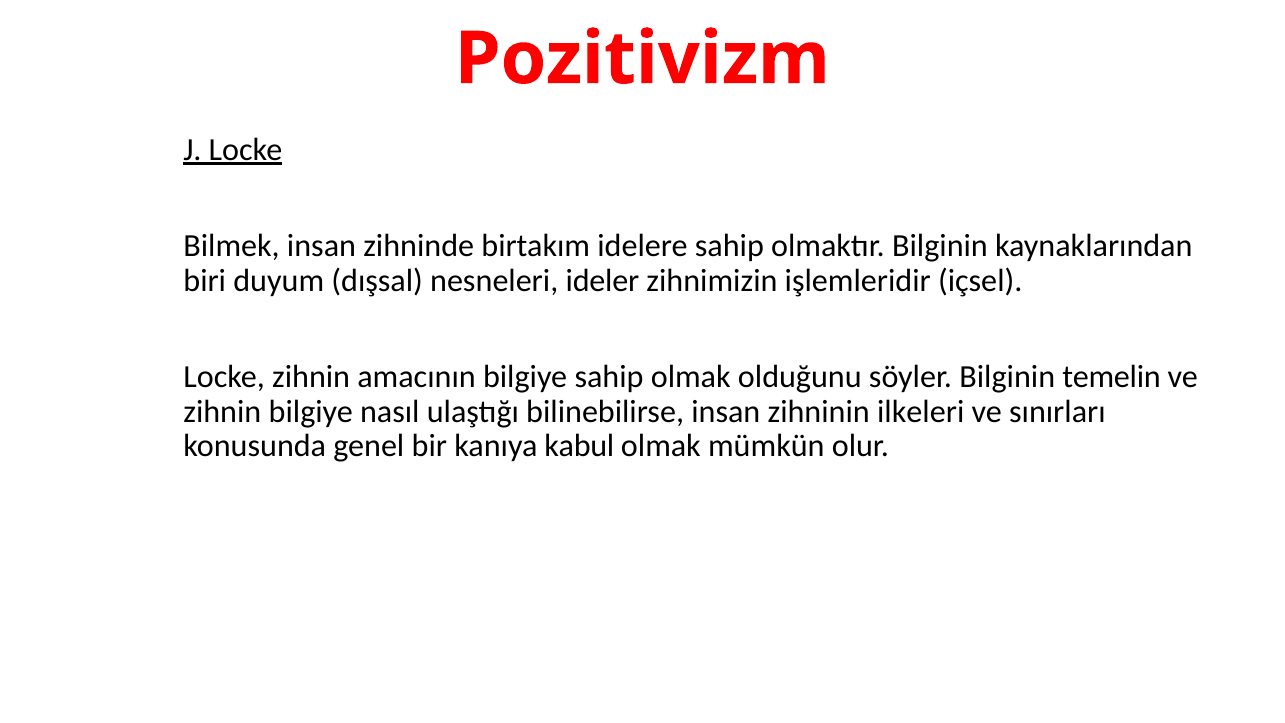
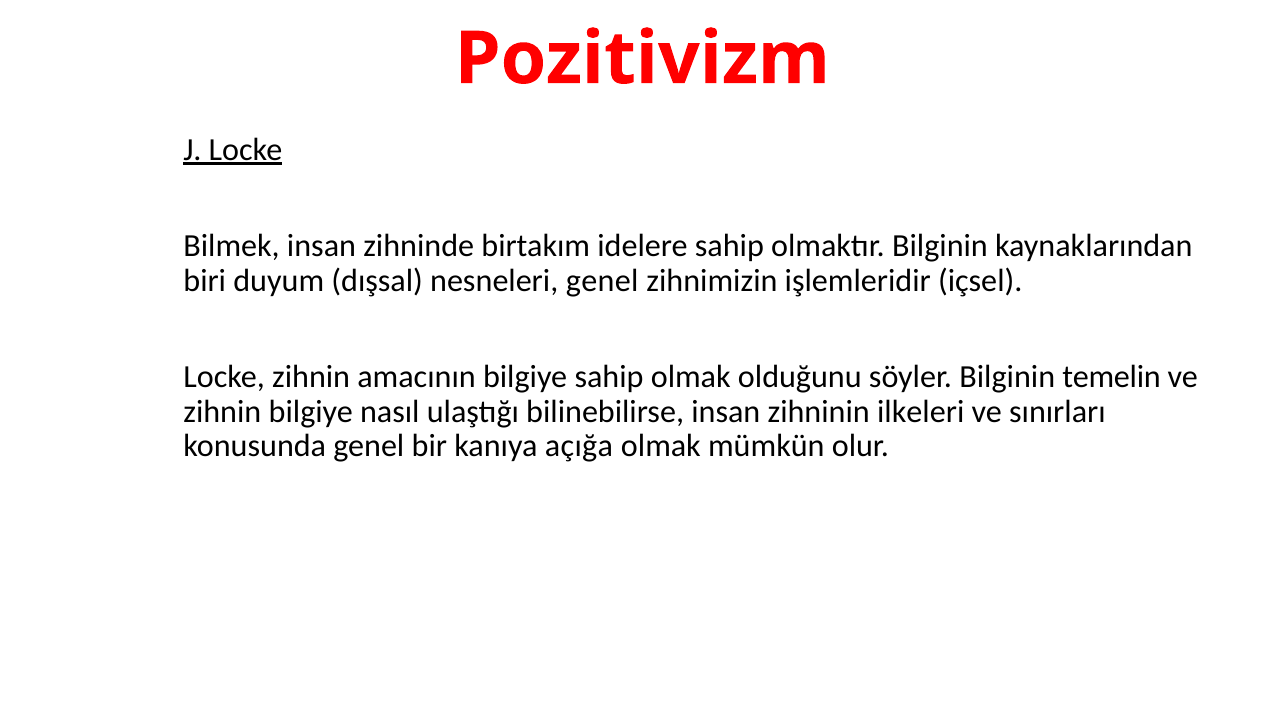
nesneleri ideler: ideler -> genel (602, 281)
kabul: kabul -> açığa (579, 446)
